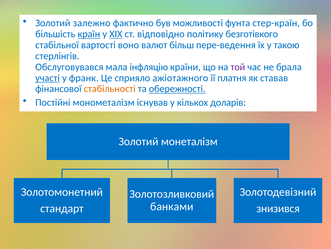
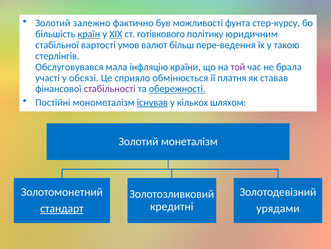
стер-країн: стер-країн -> стер-курсу (276, 23)
відповідно: відповідно -> готівкового (161, 34)
безготівкого: безготівкого -> юридичним (252, 34)
воно: воно -> умов (129, 45)
участі underline: present -> none (48, 78)
франк: франк -> обсязі (84, 78)
ажіотажного: ажіотажного -> обмінюється (180, 78)
стабільності colour: orange -> purple (110, 89)
існував underline: none -> present (152, 102)
доларів: доларів -> шляхом (228, 102)
банками: банками -> кредитні (172, 206)
стандарт underline: none -> present (62, 208)
знизився: знизився -> урядами (278, 208)
